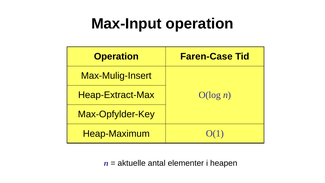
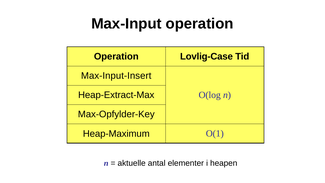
Faren-Case: Faren-Case -> Lovlig-Case (206, 56)
Max-Mulig-Insert: Max-Mulig-Insert -> Max-Input-Insert (116, 76)
